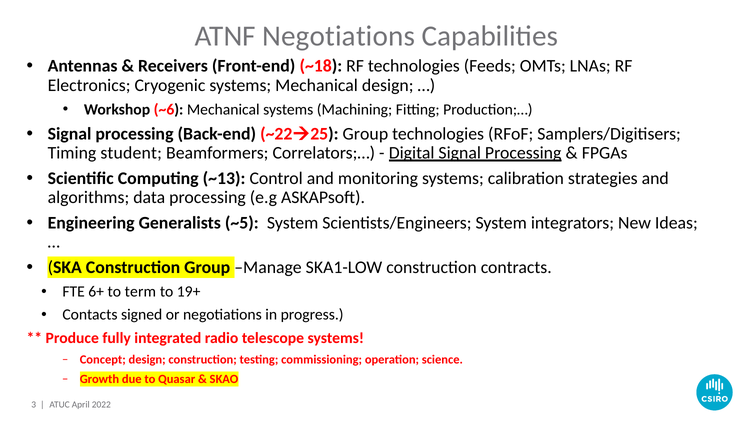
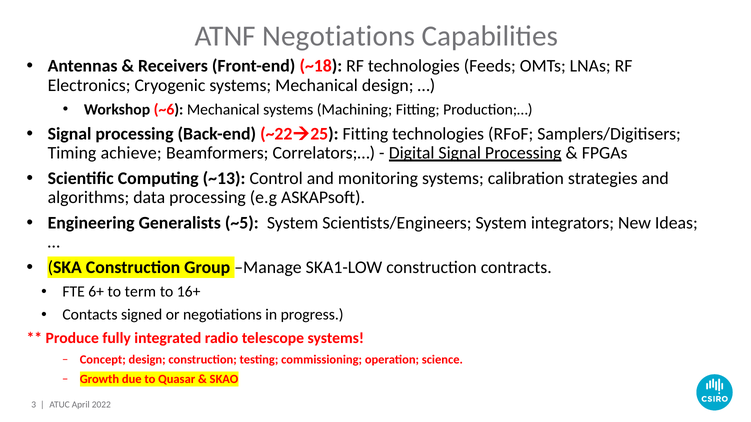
~2225 Group: Group -> Fitting (365, 134)
student: student -> achieve (131, 153)
19+: 19+ -> 16+ (189, 292)
